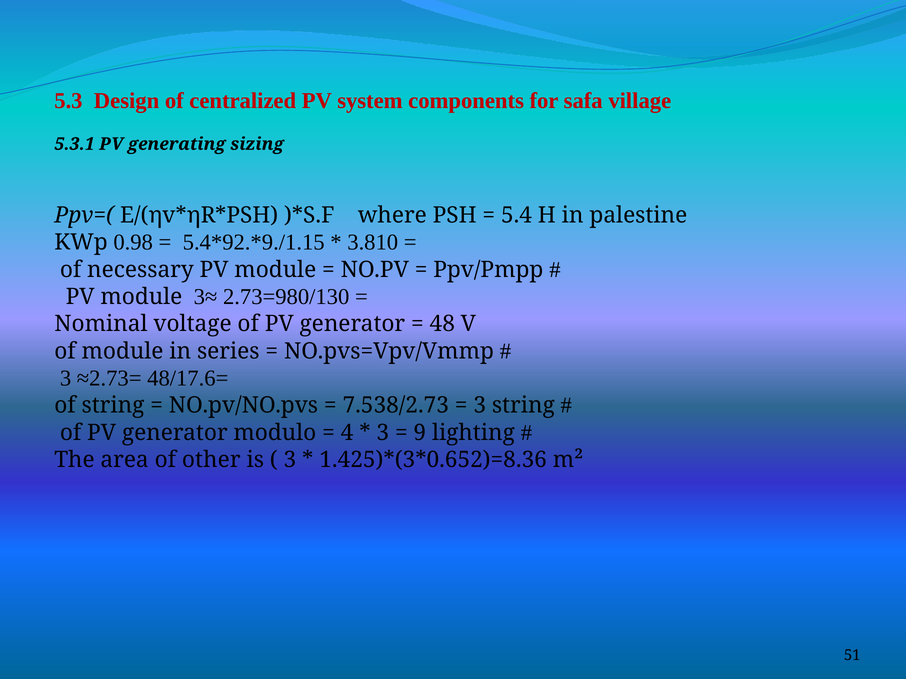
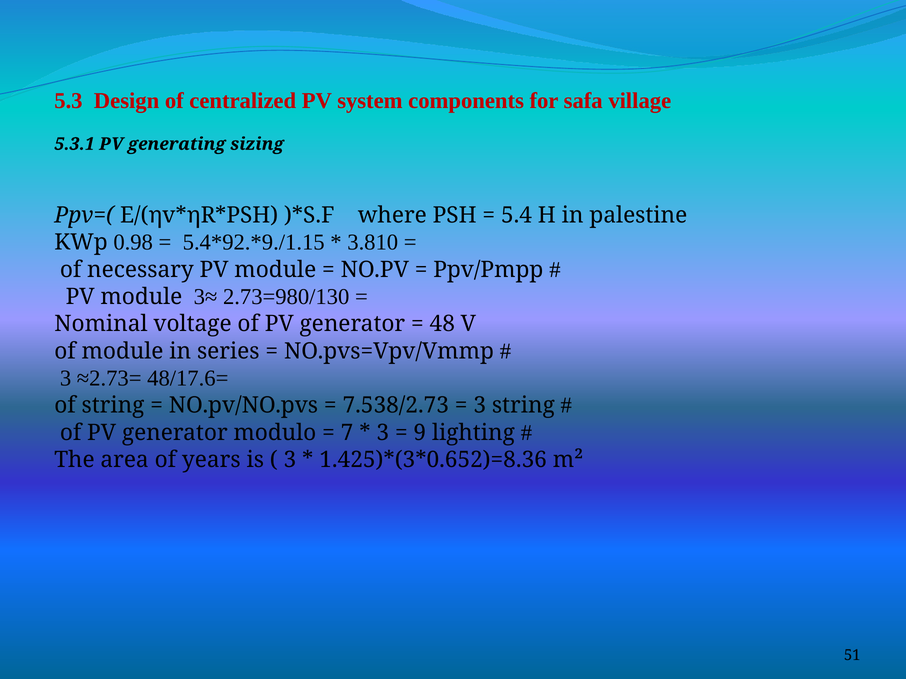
4: 4 -> 7 (347, 433)
other: other -> years (211, 460)
